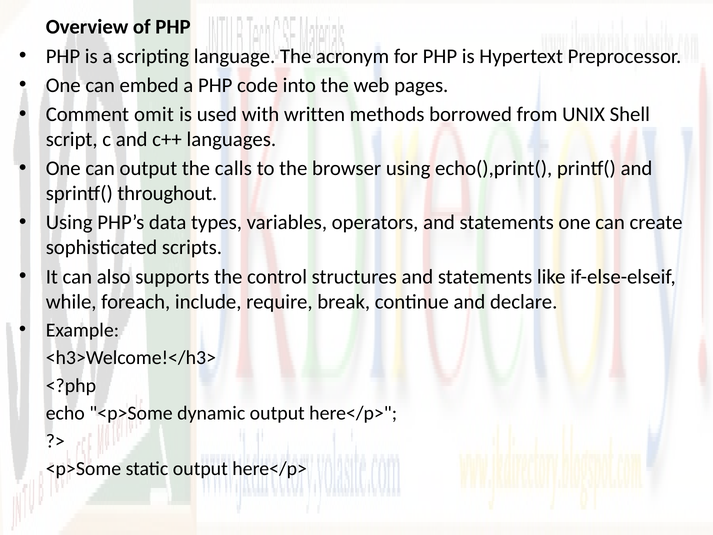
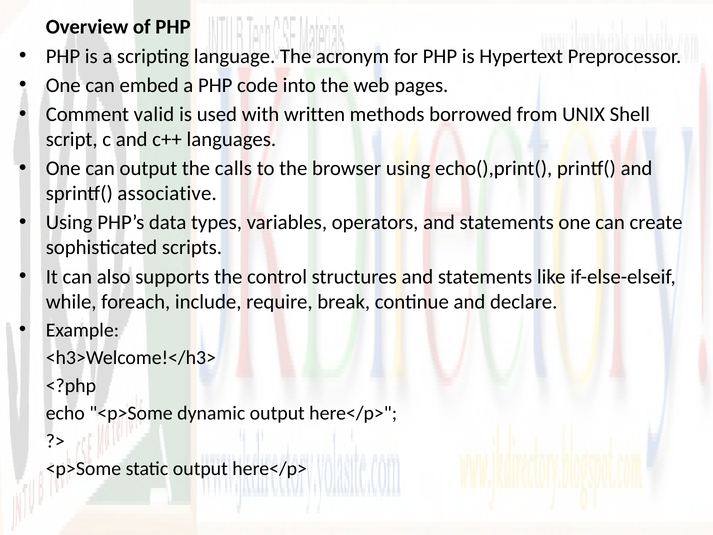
omit: omit -> valid (154, 114)
throughout: throughout -> associative (167, 193)
